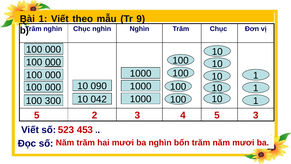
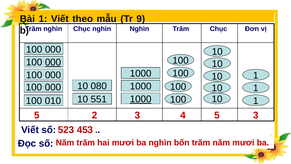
090: 090 -> 080 (99, 86)
1000 underline: none -> present (141, 99)
300: 300 -> 010 (53, 101)
042: 042 -> 551 (99, 99)
